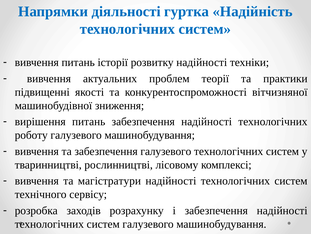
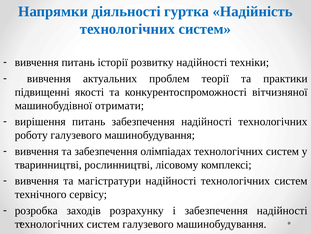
зниження: зниження -> отримати (119, 105)
забезпечення галузевого: галузевого -> олімпіадах (166, 151)
